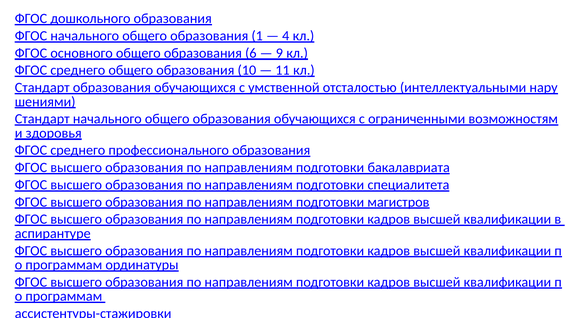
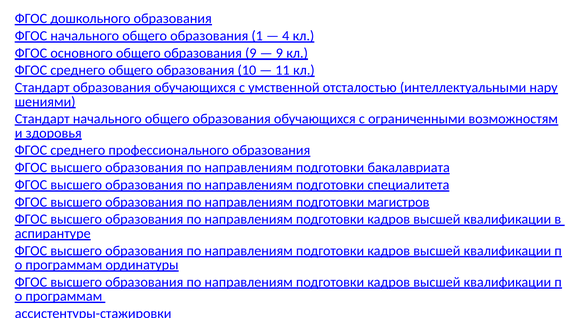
образования 6: 6 -> 9 (251, 53)
